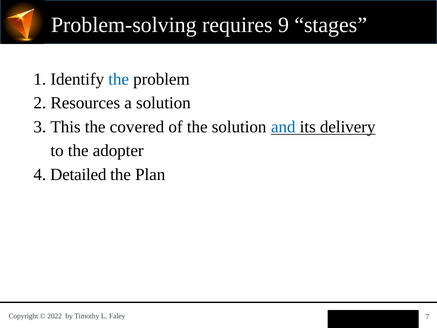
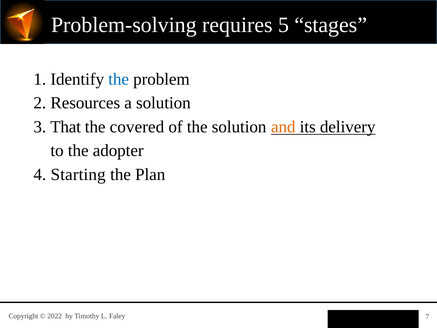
9: 9 -> 5 (284, 25)
This: This -> That (66, 127)
and colour: blue -> orange (283, 127)
Detailed: Detailed -> Starting (78, 174)
